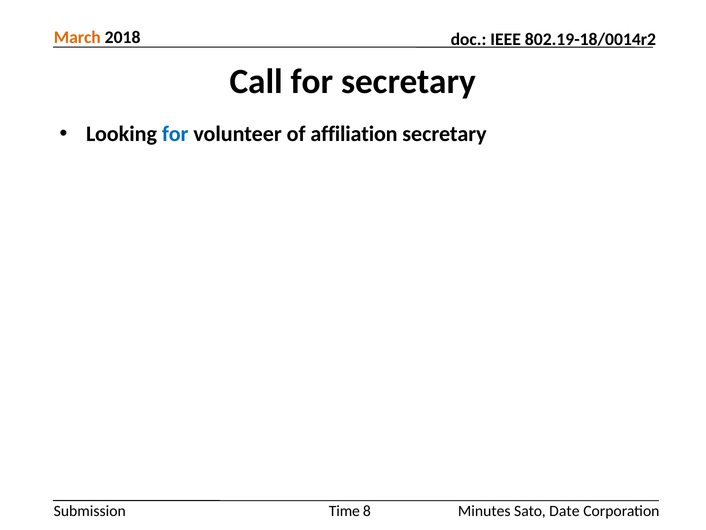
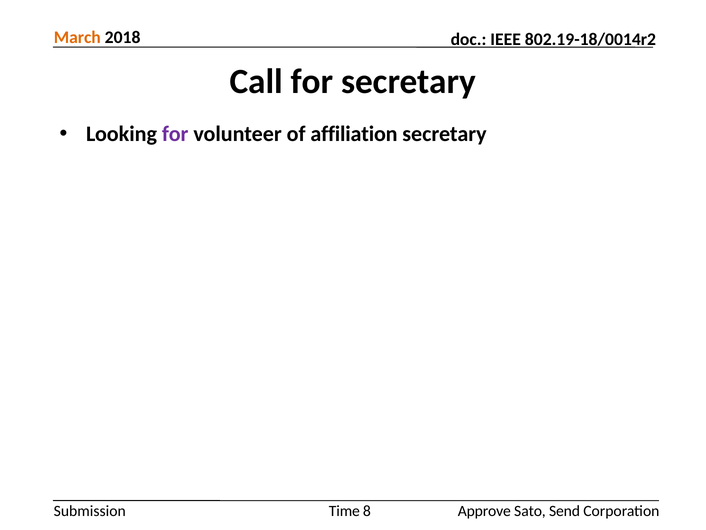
for colour: blue -> purple (175, 134)
Minutes: Minutes -> Approve (484, 510)
Date: Date -> Send (565, 510)
